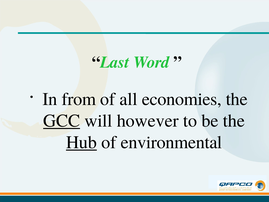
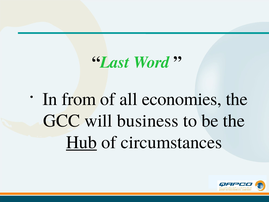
GCC underline: present -> none (62, 121)
however: however -> business (148, 121)
environmental: environmental -> circumstances (171, 142)
